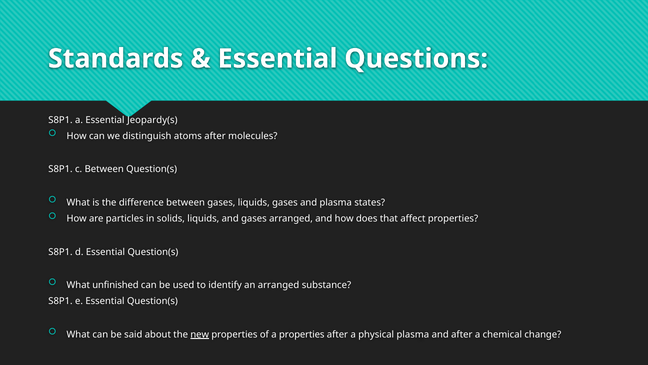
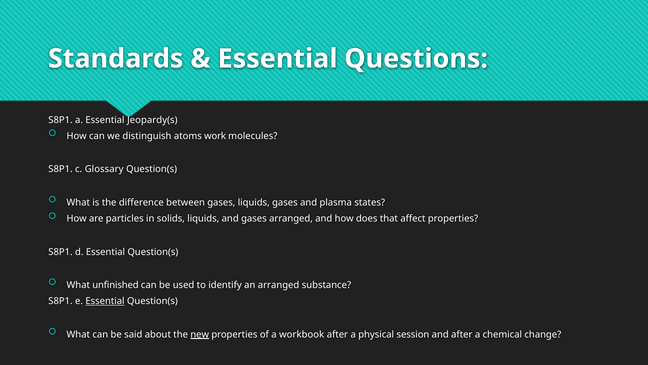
atoms after: after -> work (215, 136)
c Between: Between -> Glossary (104, 169)
Essential underline: none -> present (105, 301)
a properties: properties -> workbook (302, 334)
physical plasma: plasma -> session (413, 334)
